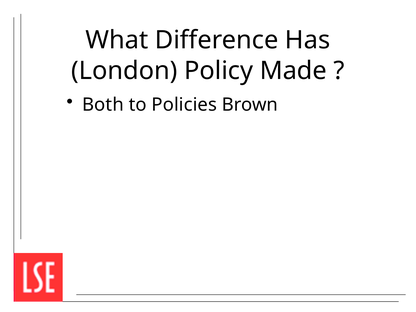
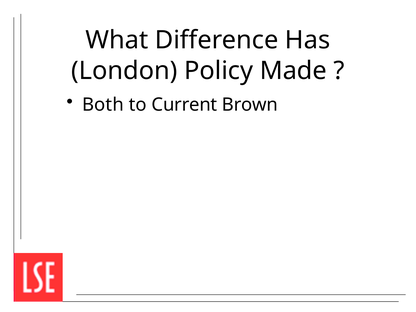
Policies: Policies -> Current (184, 105)
